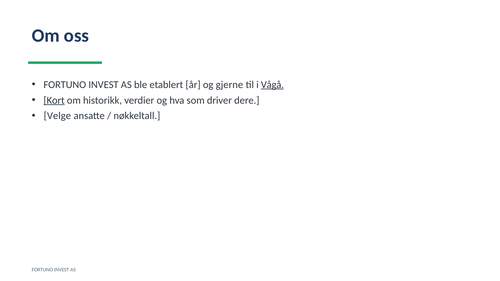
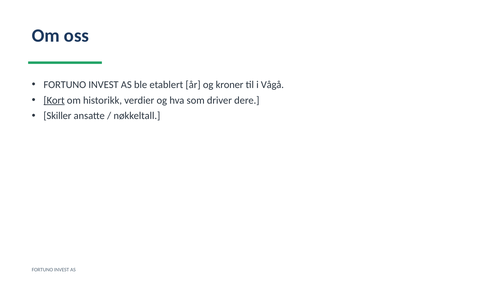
gjerne: gjerne -> kroner (230, 85)
Vågå underline: present -> none (272, 85)
Velge: Velge -> Skiller (57, 116)
